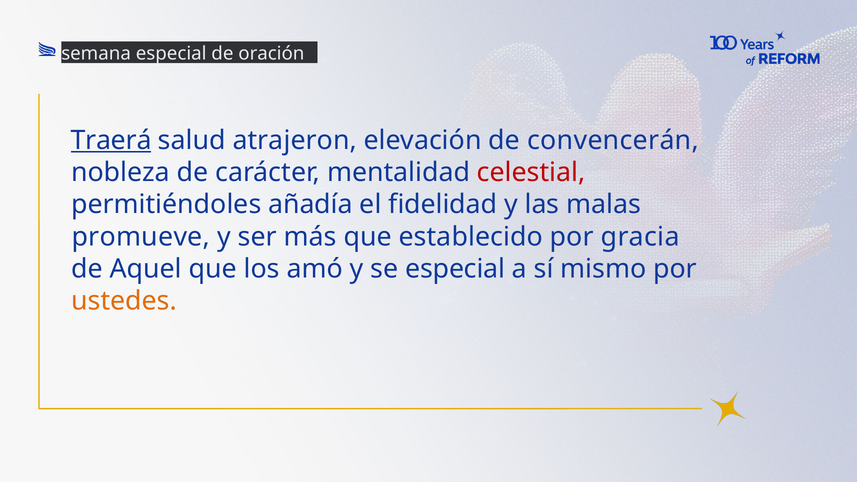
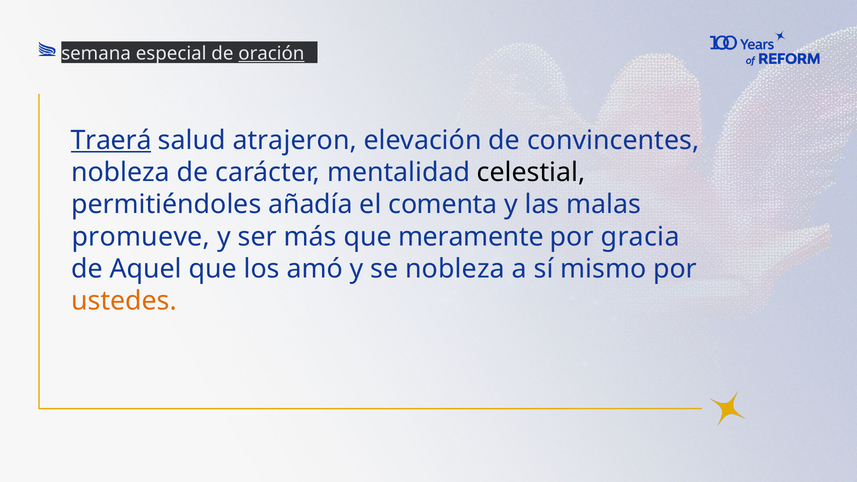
oración underline: none -> present (271, 54)
convencerán: convencerán -> convincentes (613, 140)
celestial colour: red -> black (531, 173)
fidelidad: fidelidad -> comenta (443, 205)
establecido: establecido -> meramente (471, 237)
se especial: especial -> nobleza (455, 269)
